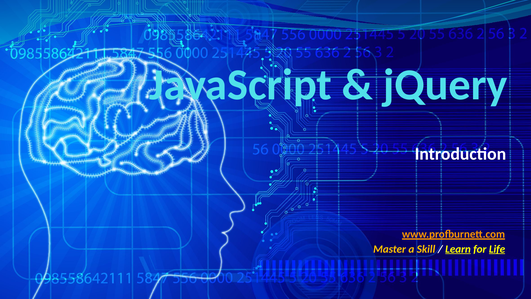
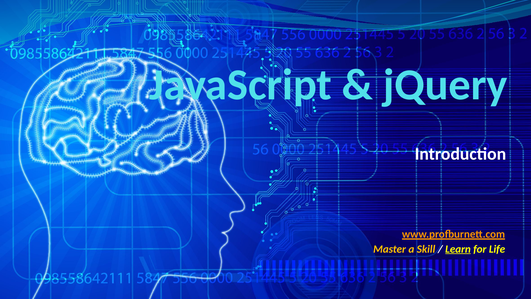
Life underline: present -> none (497, 249)
